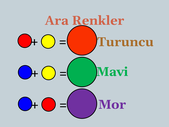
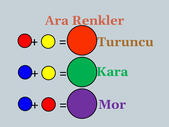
Mavi: Mavi -> Kara (112, 72)
